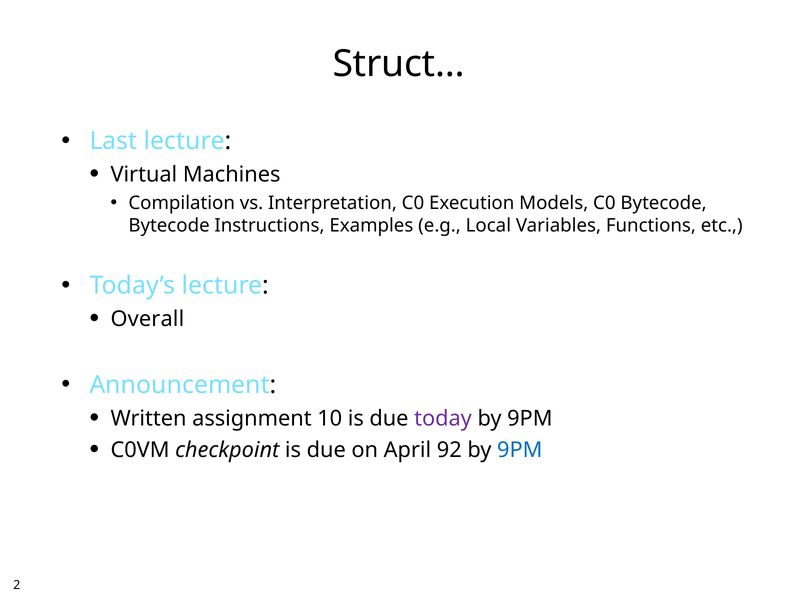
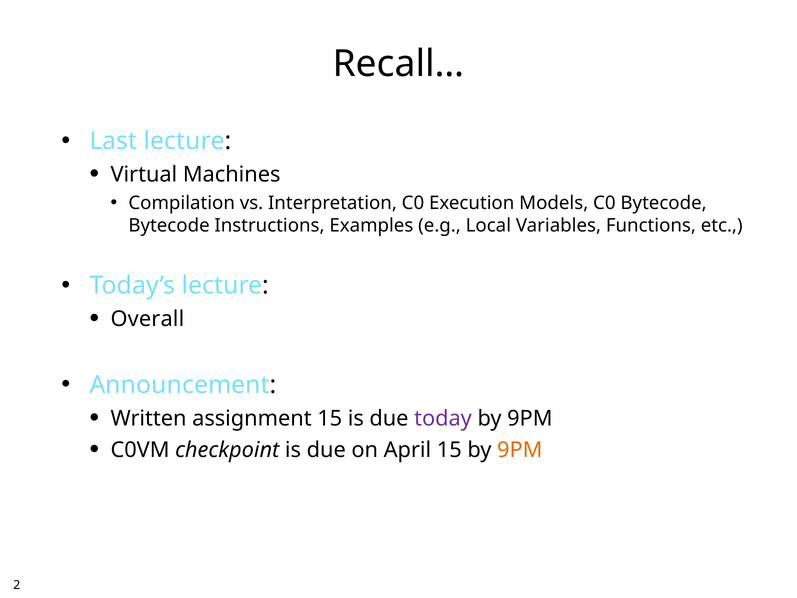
Struct…: Struct… -> Recall… (398, 64)
assignment 10: 10 -> 15 (330, 418)
April 92: 92 -> 15 (449, 450)
9PM colour: blue -> orange (520, 450)
